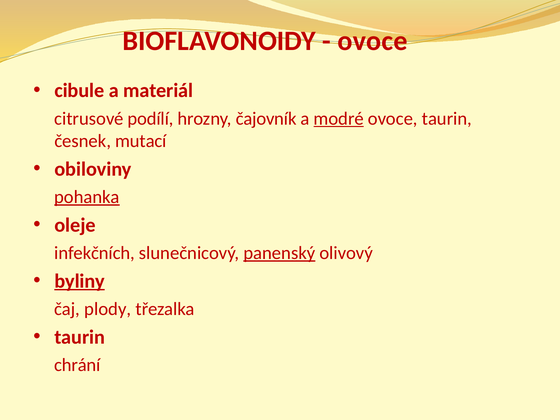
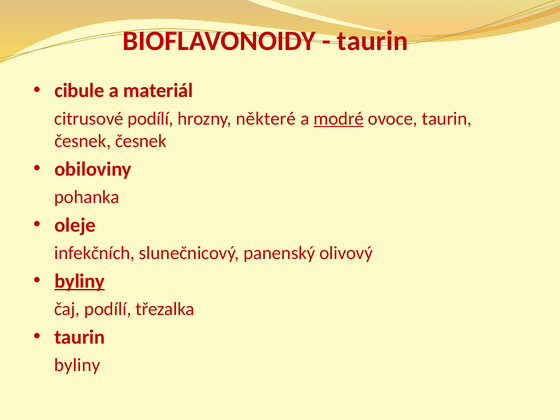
ovoce: ovoce -> taurin (373, 41)
čajovník: čajovník -> některé (266, 119)
česnek mutací: mutací -> česnek (141, 141)
pohanka underline: present -> none (87, 197)
panenský underline: present -> none (279, 253)
čaj plody: plody -> podílí (108, 309)
chrání: chrání -> byliny (77, 365)
